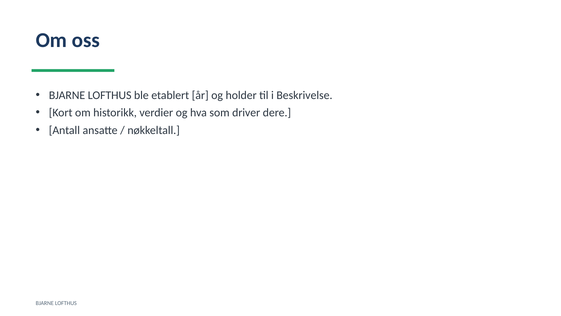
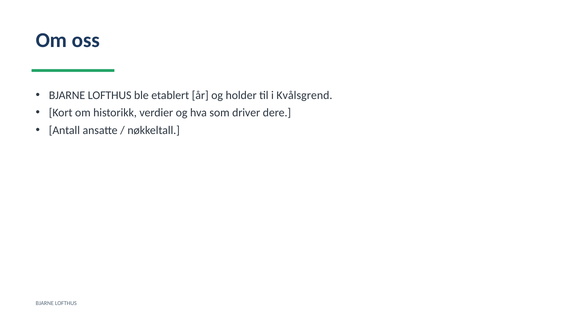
Beskrivelse: Beskrivelse -> Kvålsgrend (304, 95)
